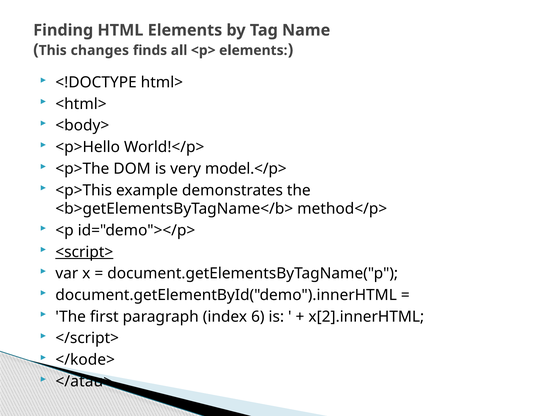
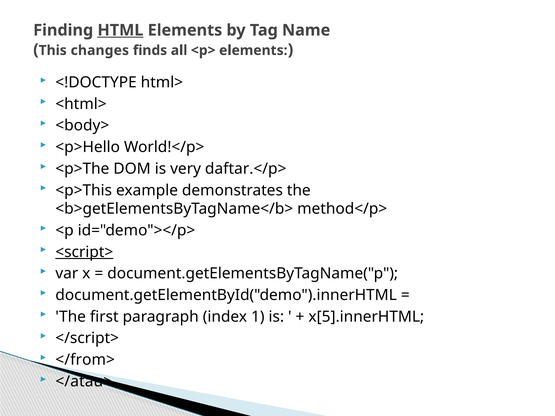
HTML underline: none -> present (120, 30)
model.</p>: model.</p> -> daftar.</p> (246, 169)
6: 6 -> 1 (258, 317)
x[2].innerHTML: x[2].innerHTML -> x[5].innerHTML (366, 317)
</kode>: </kode> -> </from> (85, 360)
